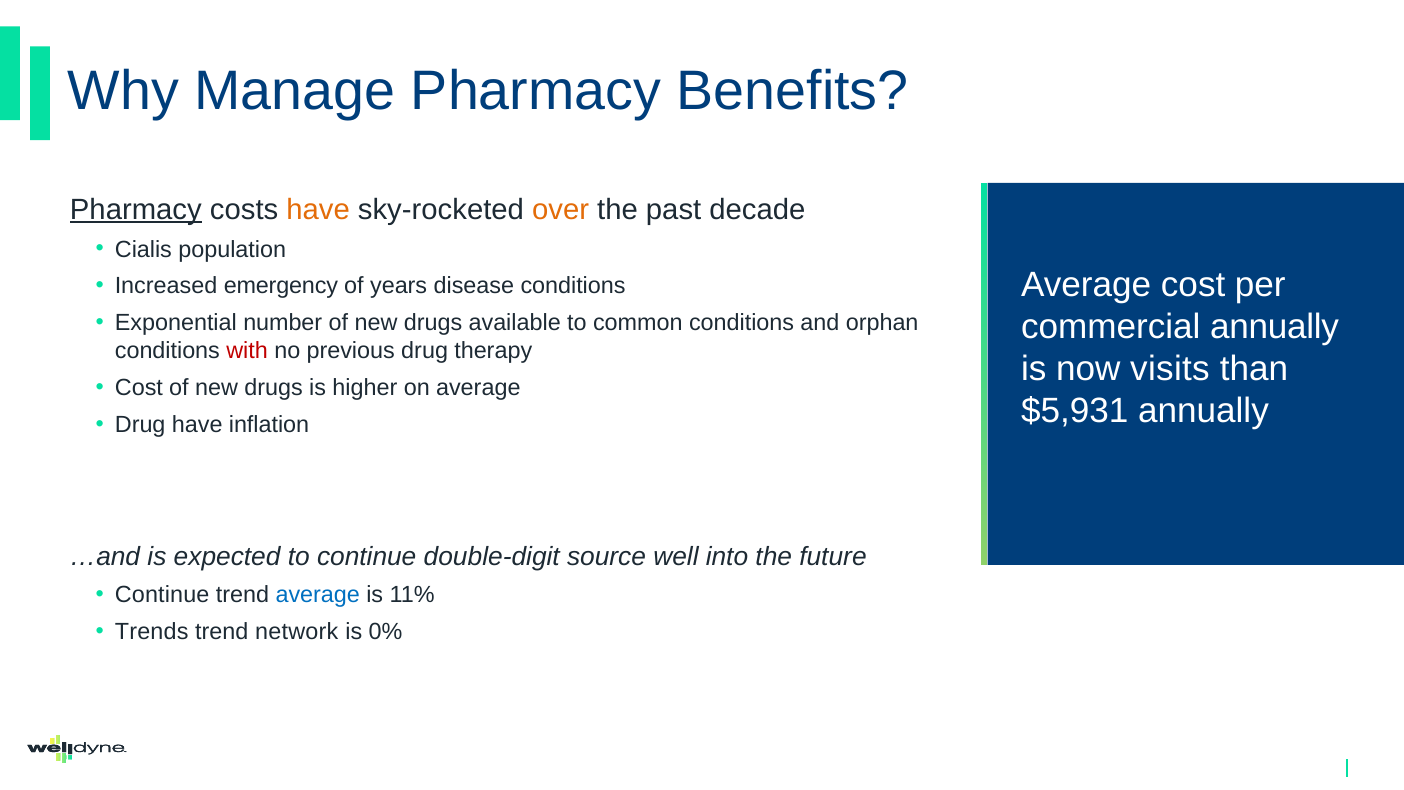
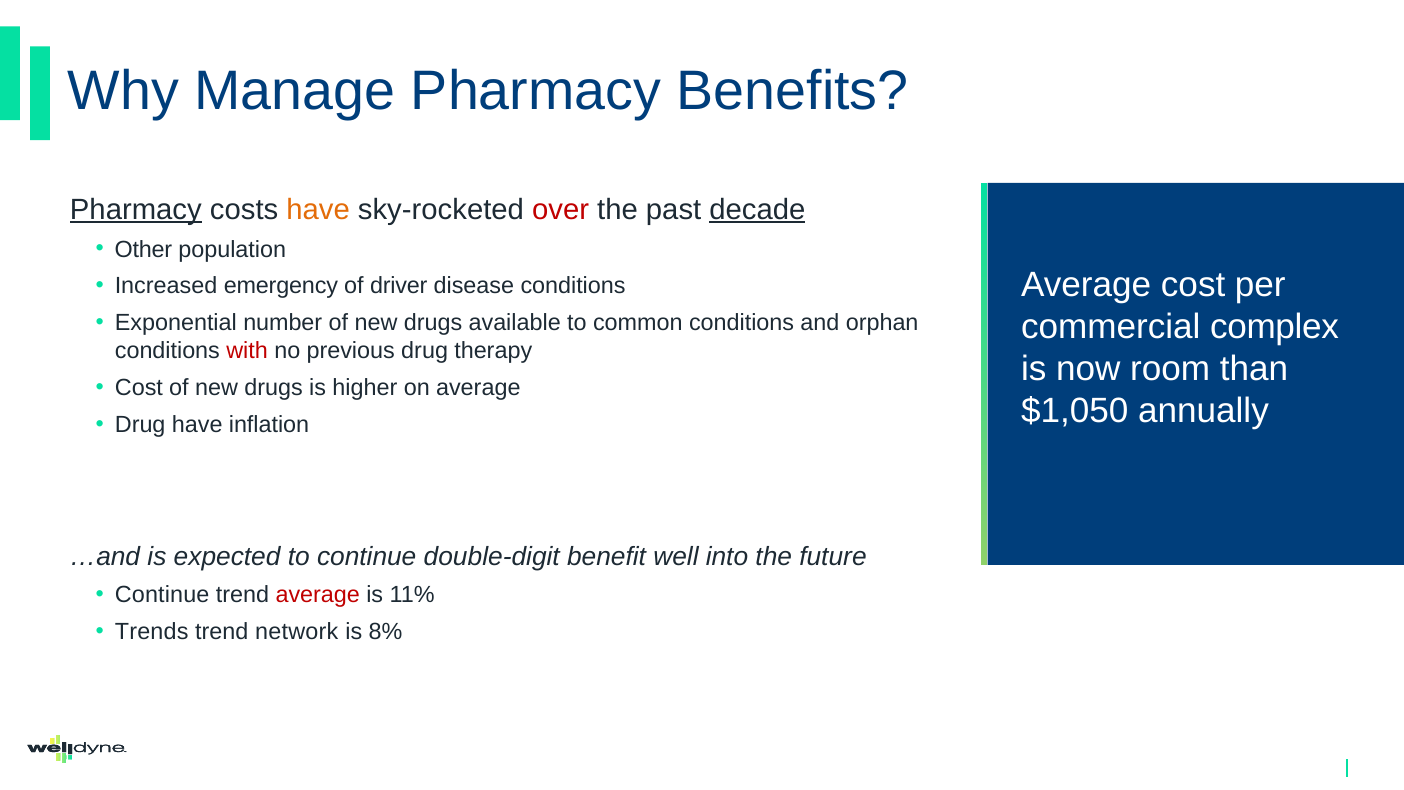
over colour: orange -> red (561, 209)
decade underline: none -> present (757, 209)
Cialis: Cialis -> Other (143, 249)
years: years -> driver (399, 286)
commercial annually: annually -> complex (1275, 327)
visits: visits -> room (1170, 369)
$5,931: $5,931 -> $1,050 (1075, 411)
source: source -> benefit (607, 557)
average colour: blue -> red (318, 595)
0%: 0% -> 8% (386, 632)
